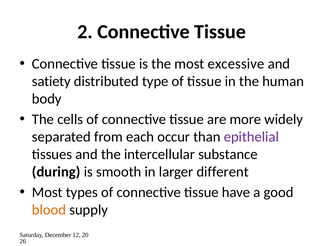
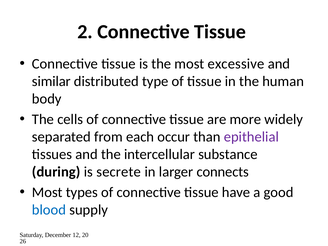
satiety: satiety -> similar (51, 81)
smooth: smooth -> secrete (119, 172)
different: different -> connects (223, 172)
blood colour: orange -> blue (49, 210)
